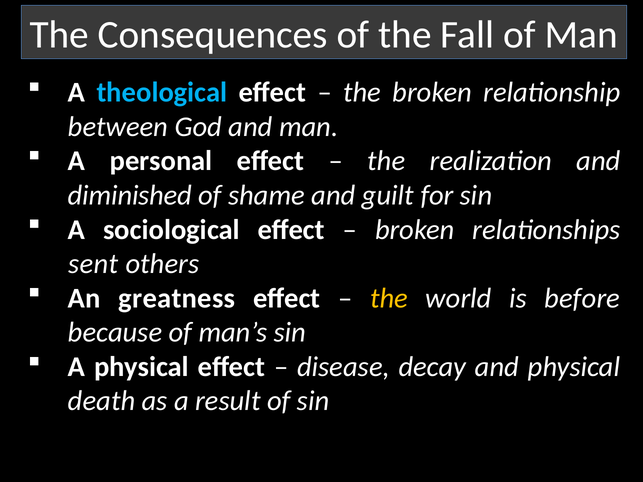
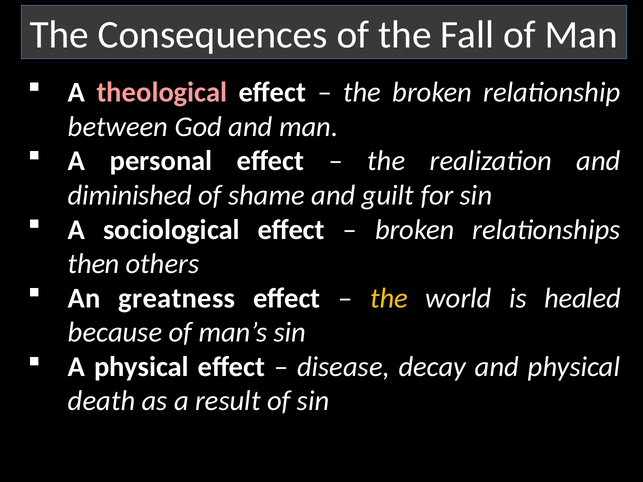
theological colour: light blue -> pink (162, 93)
sent: sent -> then (94, 264)
before: before -> healed (582, 298)
